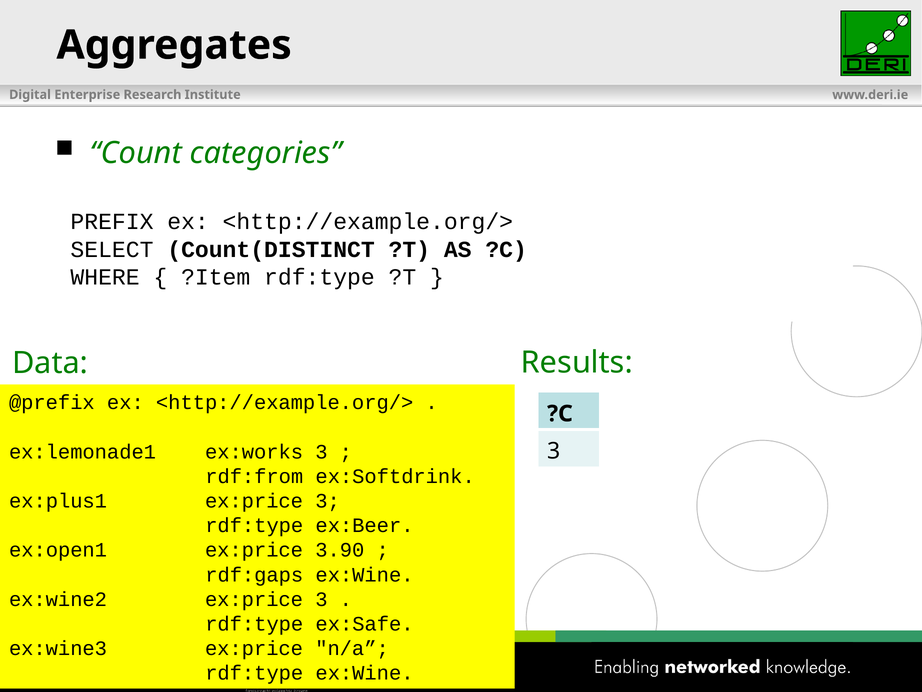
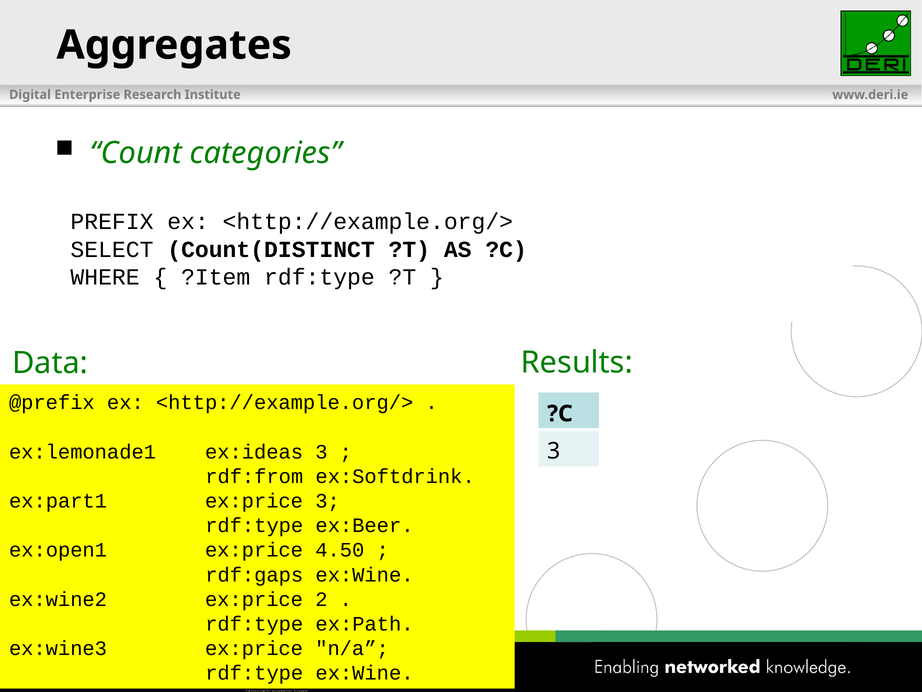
ex:works: ex:works -> ex:ideas (254, 452)
ex:plus1: ex:plus1 -> ex:part1 (58, 501)
3.90: 3.90 -> 4.50 (340, 550)
ex:wine2 ex:price 3: 3 -> 2 (321, 599)
ex:Safe: ex:Safe -> ex:Path (365, 624)
